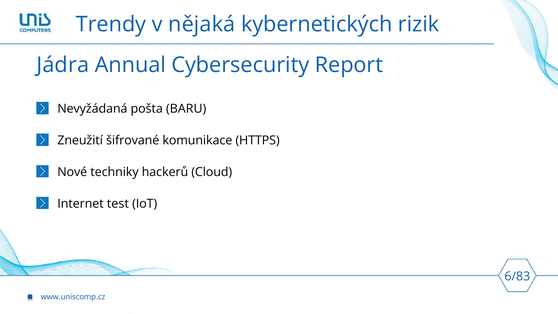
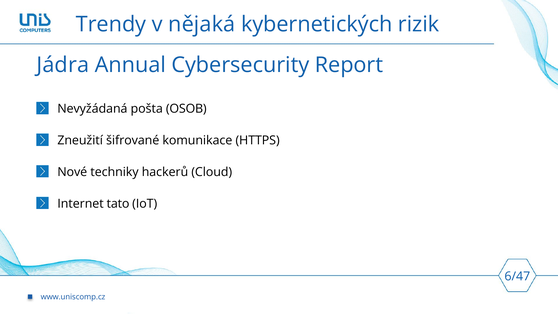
BARU: BARU -> OSOB (186, 109)
test: test -> tato (118, 204)
6/83: 6/83 -> 6/47 (517, 276)
